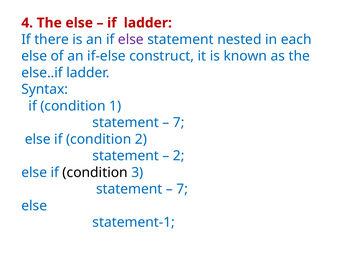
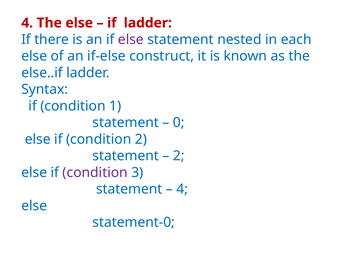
7: 7 -> 0 (179, 123)
condition colour: black -> purple (95, 173)
7: 7 -> 4 (182, 189)
statement-1: statement-1 -> statement-0 (134, 222)
